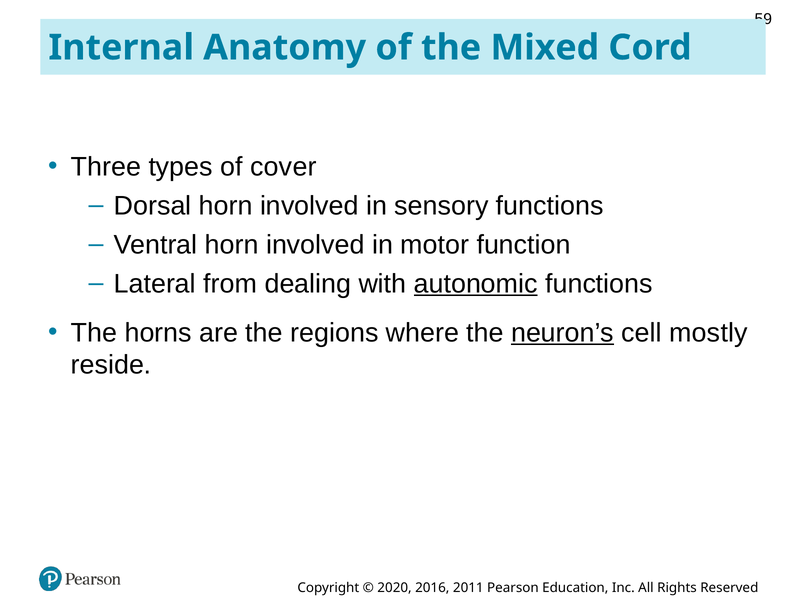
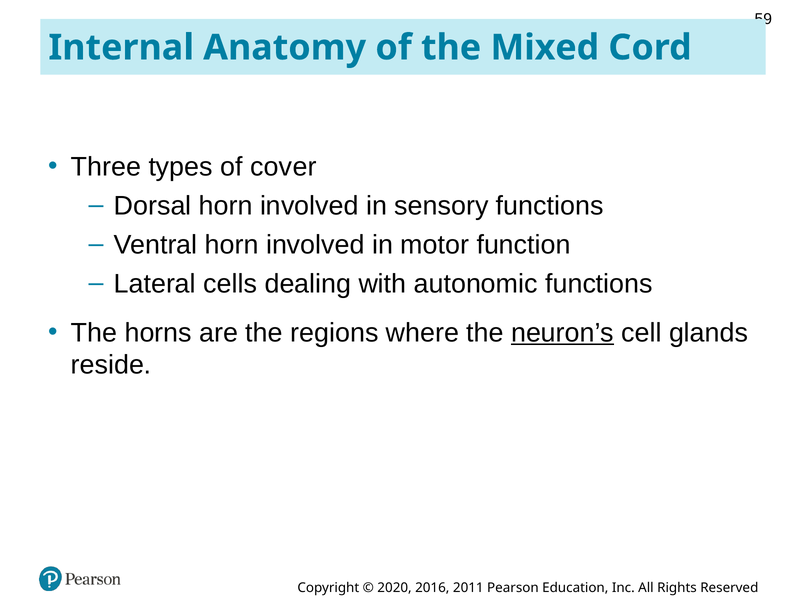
from: from -> cells (230, 284)
autonomic underline: present -> none (476, 284)
mostly: mostly -> glands (709, 333)
